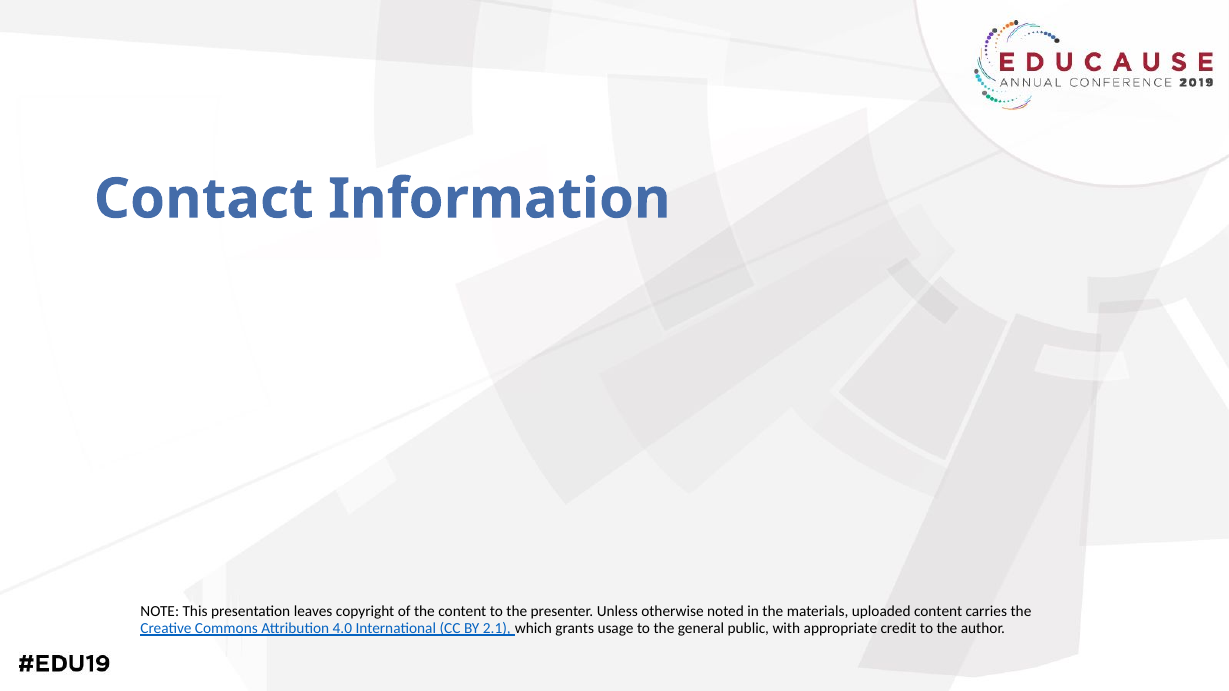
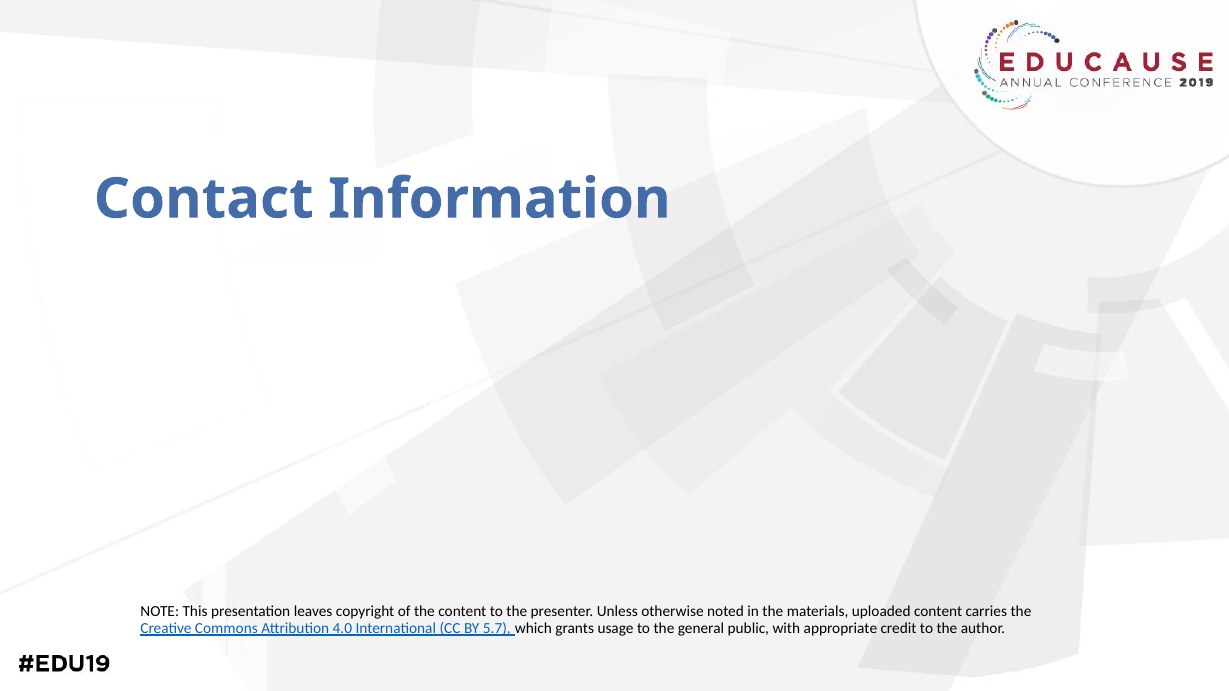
2.1: 2.1 -> 5.7 (497, 629)
